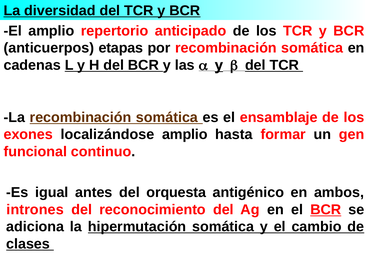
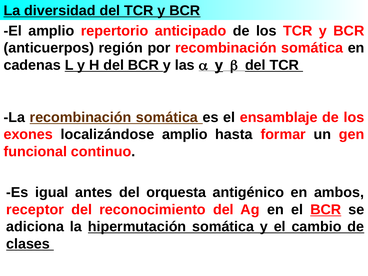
etapas: etapas -> región (121, 48)
intrones: intrones -> receptor (35, 210)
